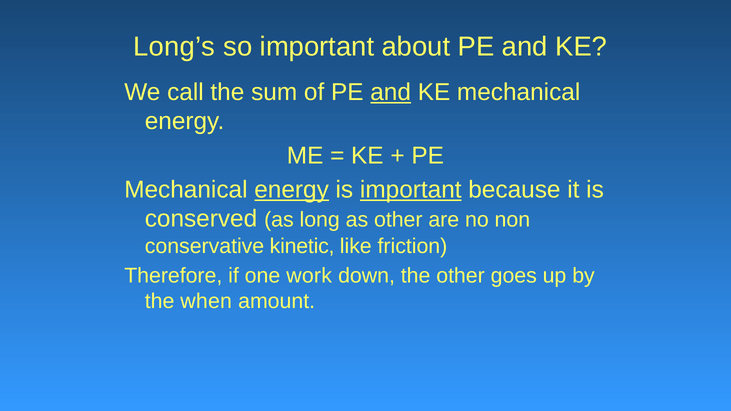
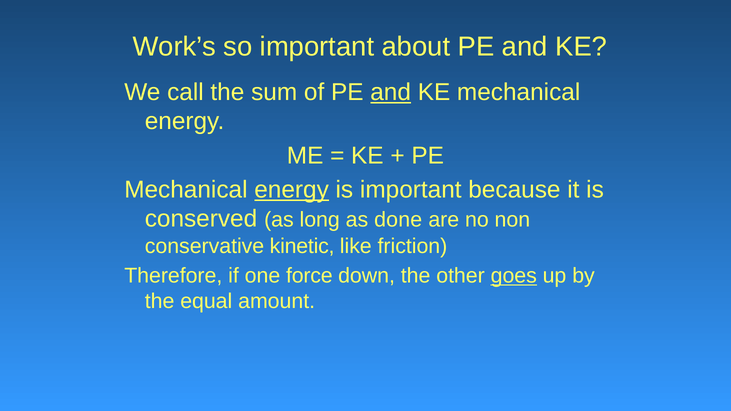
Long’s: Long’s -> Work’s (174, 47)
important underline: present -> none (411, 190)
as other: other -> done (398, 220)
work: work -> force (309, 276)
goes underline: none -> present (514, 276)
when: when -> equal (206, 302)
